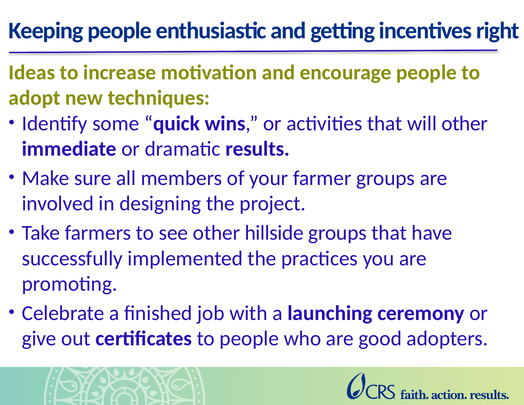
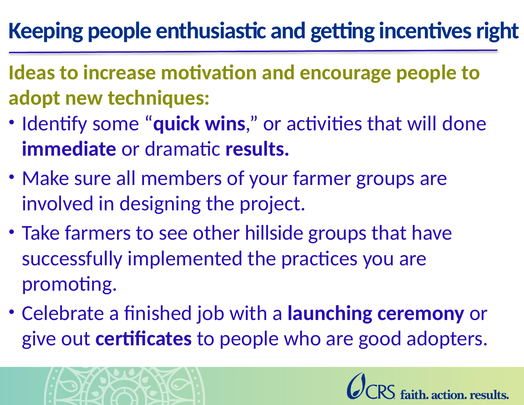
will other: other -> done (464, 123)
